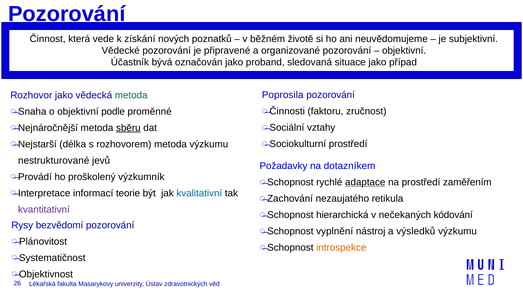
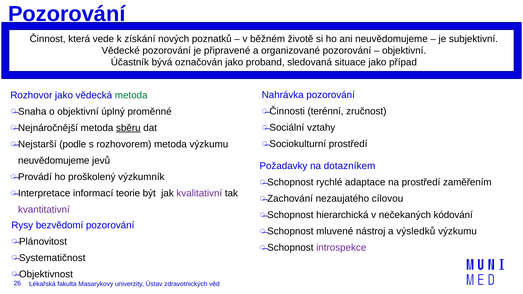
Poprosila: Poprosila -> Nahrávka (283, 95)
faktoru: faktoru -> terénní (326, 111)
podle: podle -> úplný (113, 112)
délka: délka -> podle (73, 144)
nestrukturované: nestrukturované -> neuvědomujeme (54, 161)
adaptace underline: present -> none (365, 182)
kvalitativní colour: blue -> purple (199, 193)
retikula: retikula -> cílovou (388, 199)
vyplnění: vyplnění -> mluvené (335, 231)
introspekce colour: orange -> purple (341, 248)
